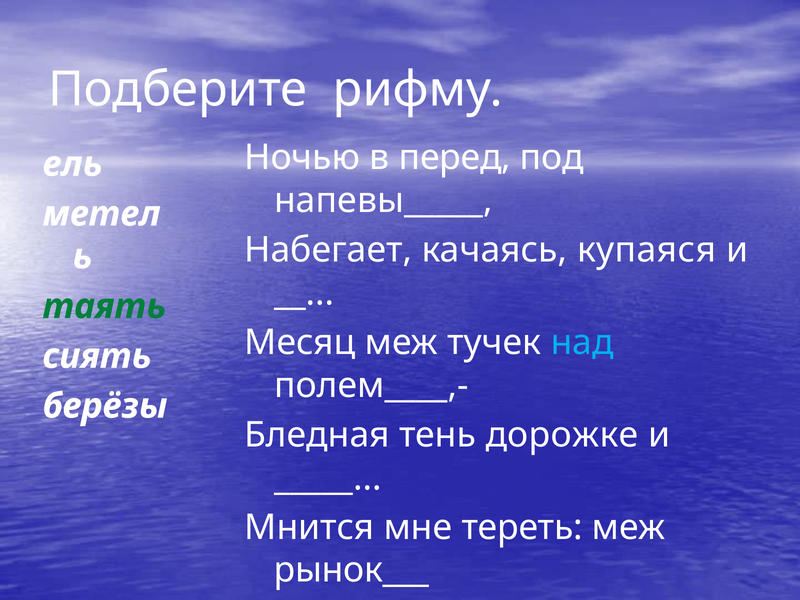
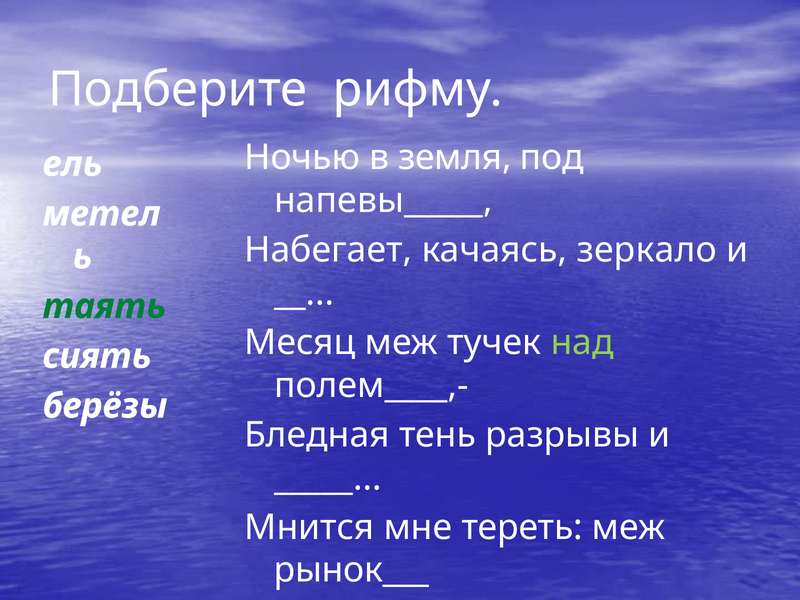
перед: перед -> земля (455, 158)
купаяся: купаяся -> зеркало (647, 250)
над colour: light blue -> light green (582, 343)
дорожке: дорожке -> разрывы (562, 435)
